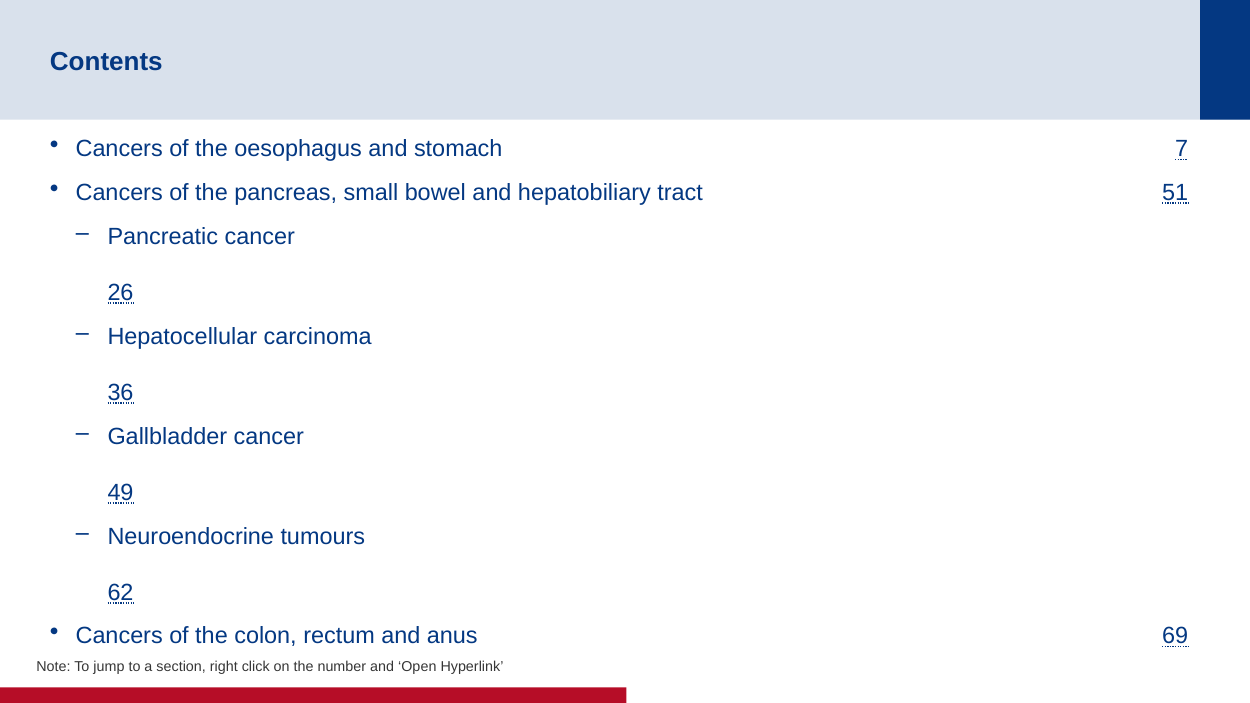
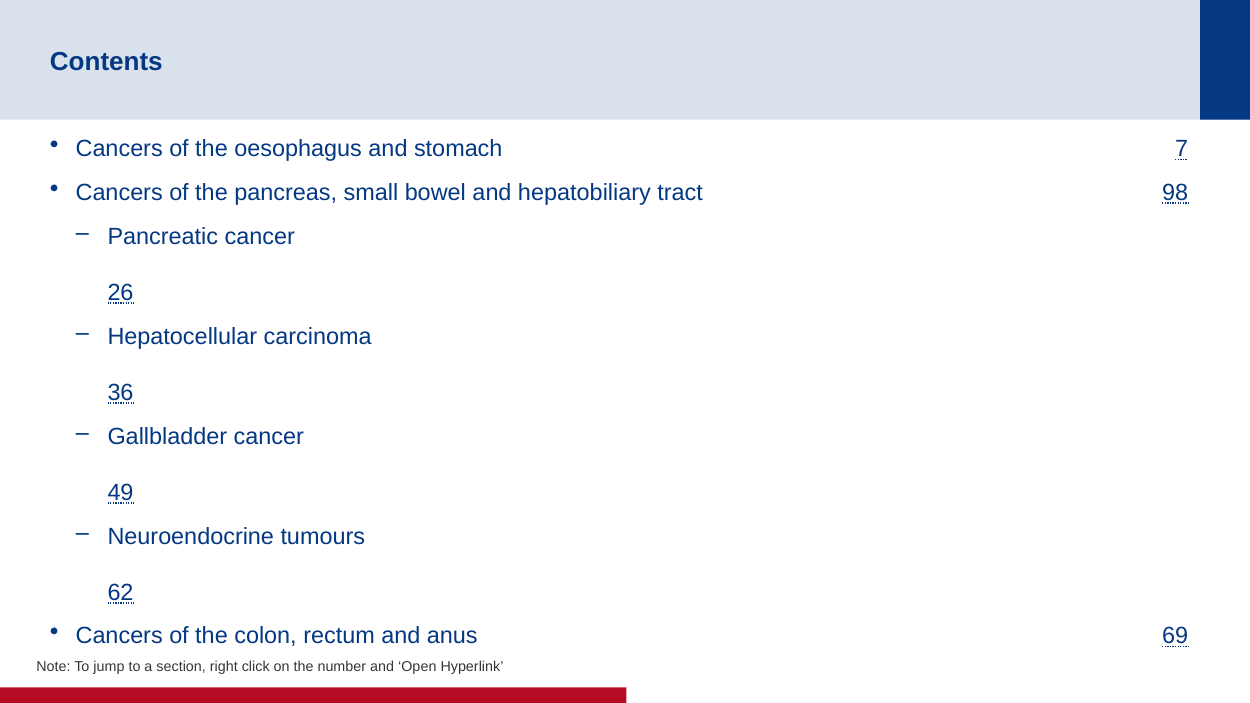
51: 51 -> 98 (1175, 193)
